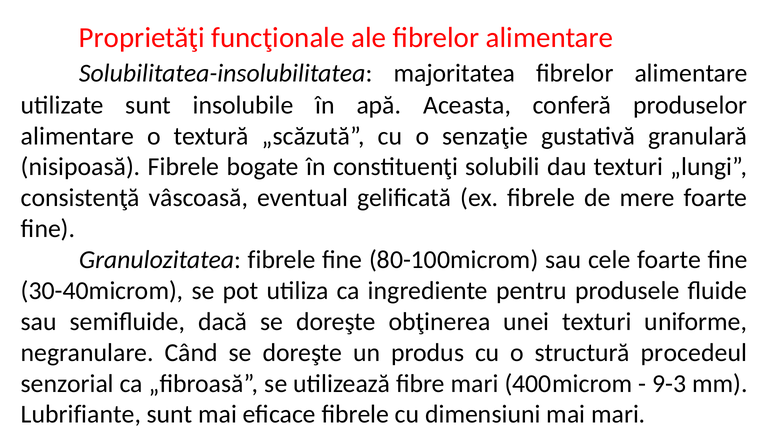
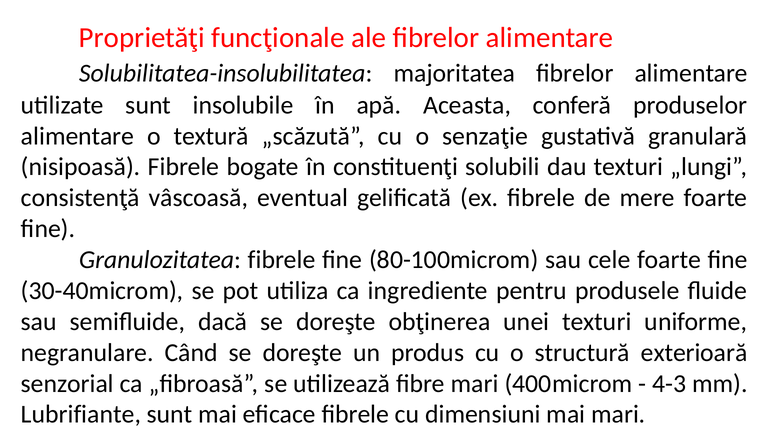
procedeul: procedeul -> exterioară (694, 352)
9-3: 9-3 -> 4-3 (669, 383)
